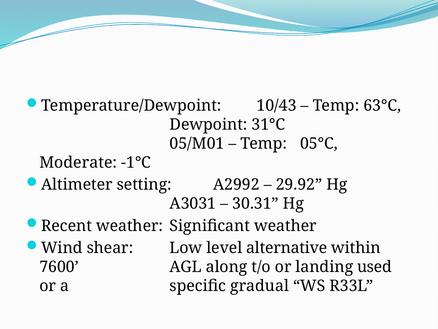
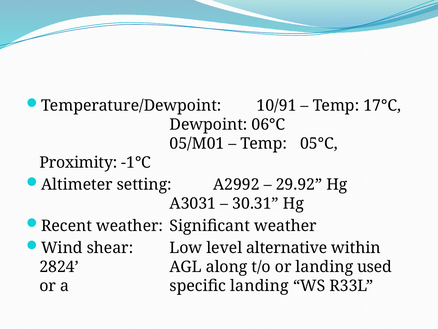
10/43: 10/43 -> 10/91 (277, 105)
63°C: 63°C -> 17°C (382, 105)
31°C: 31°C -> 06°C (268, 124)
Moderate: Moderate -> Proximity (78, 162)
7600: 7600 -> 2824 (59, 267)
specific gradual: gradual -> landing (259, 286)
